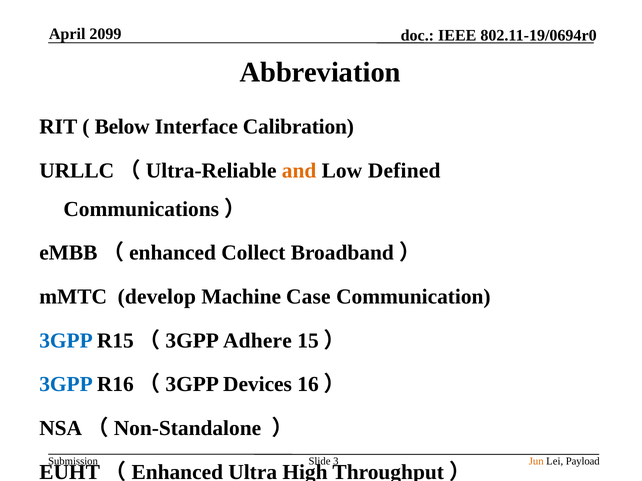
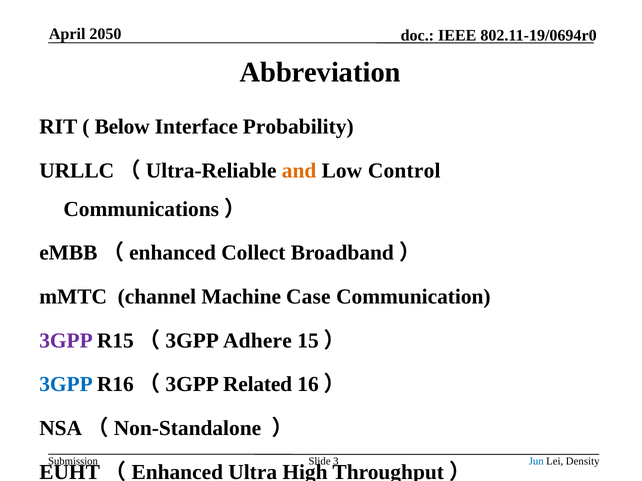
2099: 2099 -> 2050 (105, 34)
Calibration: Calibration -> Probability (298, 127)
Defined: Defined -> Control (404, 171)
develop: develop -> channel (157, 297)
3GPP colour: blue -> purple (66, 341)
Devices: Devices -> Related (258, 385)
Jun colour: orange -> blue (536, 462)
Payload: Payload -> Density (583, 462)
